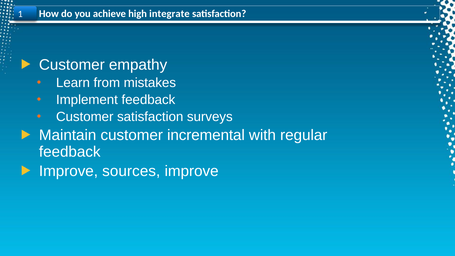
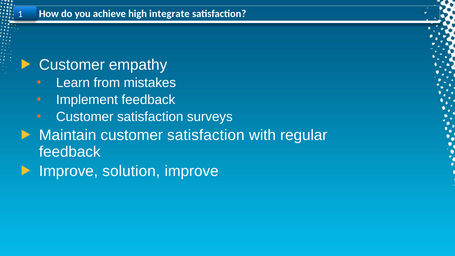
Maintain customer incremental: incremental -> satisfaction (206, 135)
sources: sources -> solution (131, 171)
